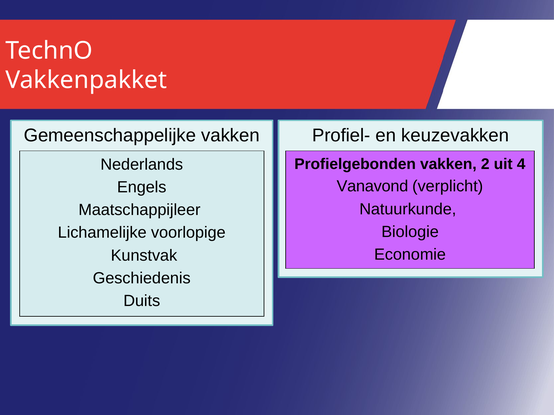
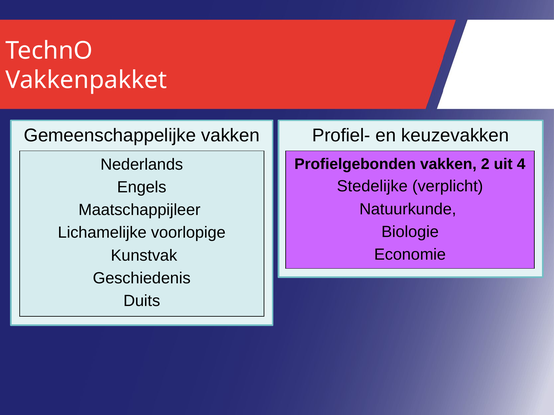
Vanavond: Vanavond -> Stedelijke (372, 186)
